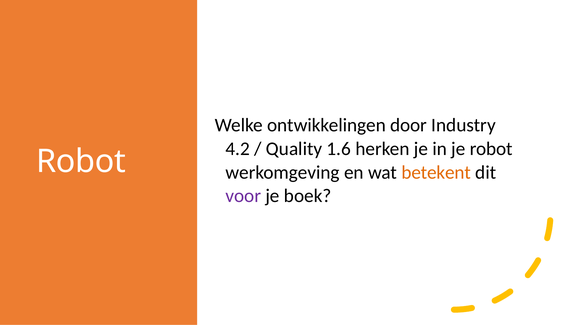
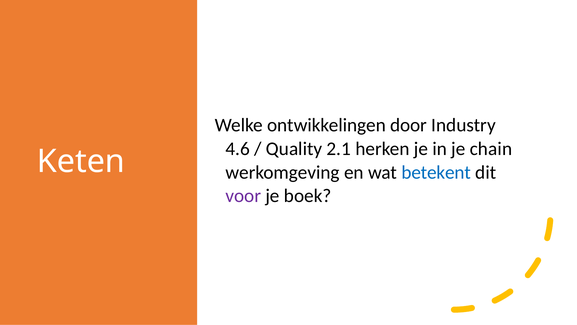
4.2: 4.2 -> 4.6 (238, 149)
1.6: 1.6 -> 2.1 (339, 149)
je robot: robot -> chain (491, 149)
Robot: Robot -> Keten (81, 161)
betekent colour: orange -> blue (436, 172)
